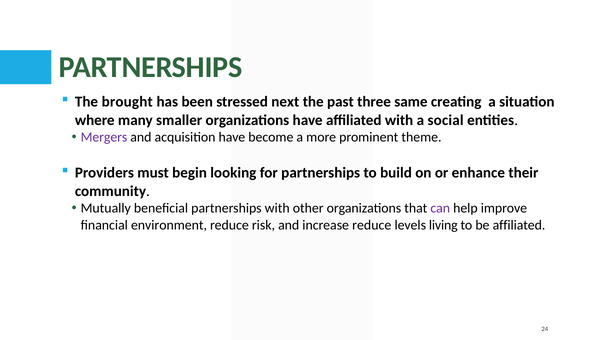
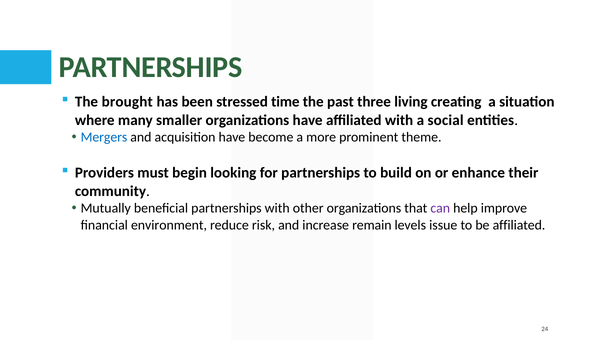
next: next -> time (285, 102)
same: same -> living (411, 102)
Mergers colour: purple -> blue (104, 137)
increase reduce: reduce -> remain (372, 225)
living: living -> issue (443, 225)
